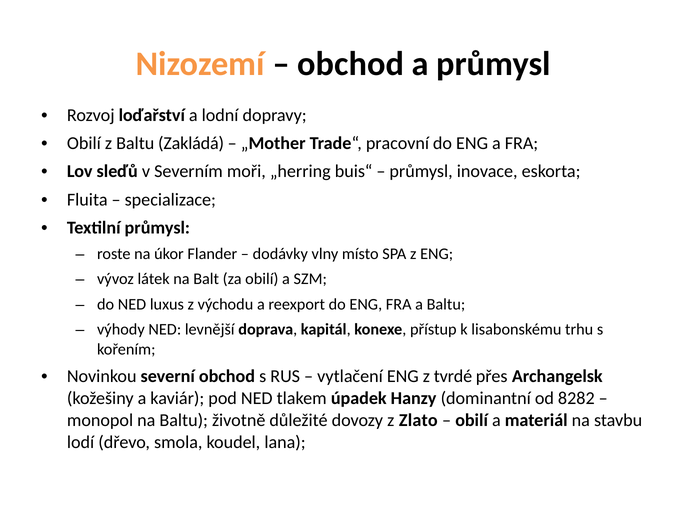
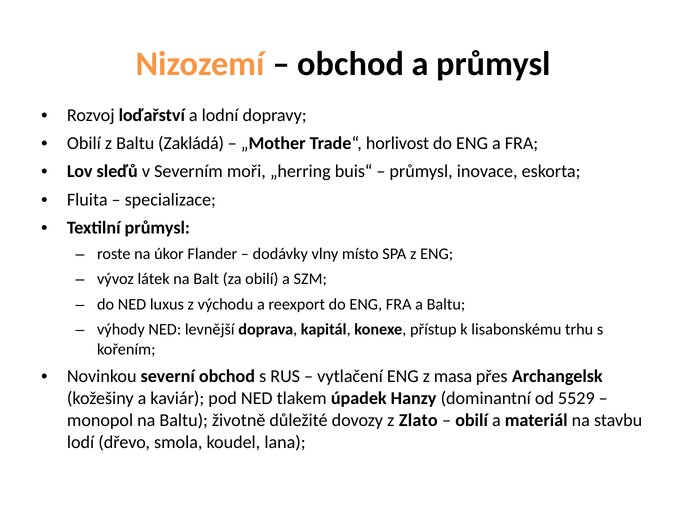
pracovní: pracovní -> horlivost (398, 143)
tvrdé: tvrdé -> masa (453, 376)
8282: 8282 -> 5529 (576, 398)
